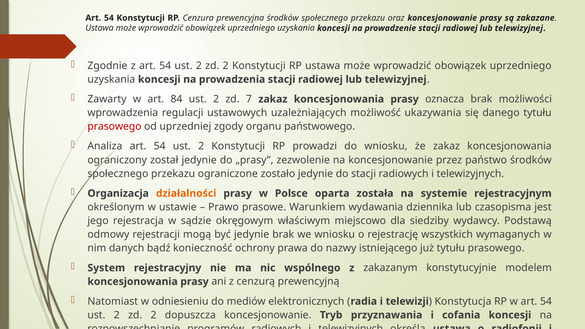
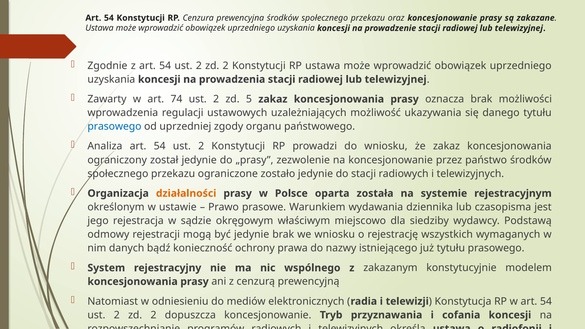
84: 84 -> 74 (176, 99)
7: 7 -> 5 (249, 99)
prasowego colour: red -> blue (114, 126)
